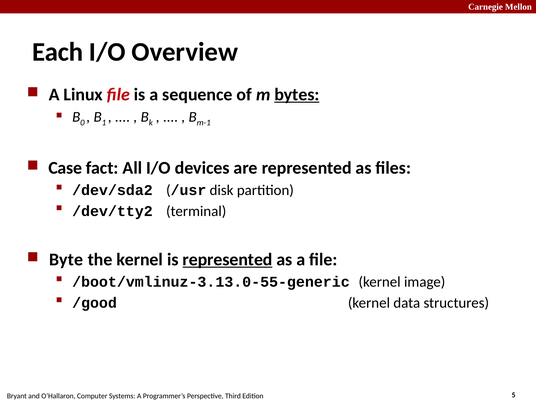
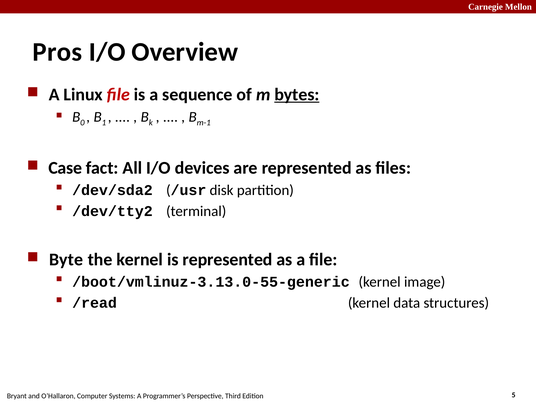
Each: Each -> Pros (57, 52)
represented underline: present -> none (228, 260)
/good: /good -> /read (95, 303)
